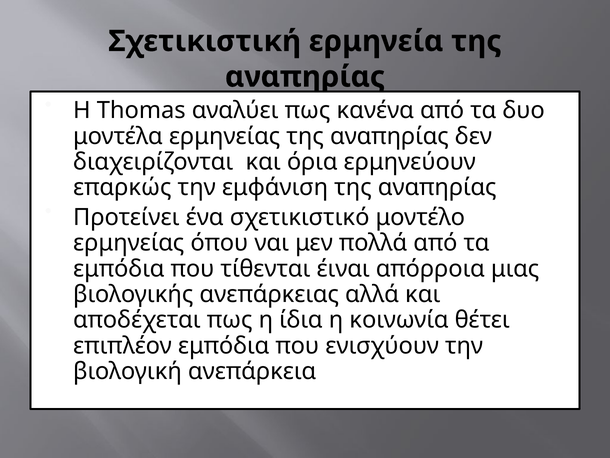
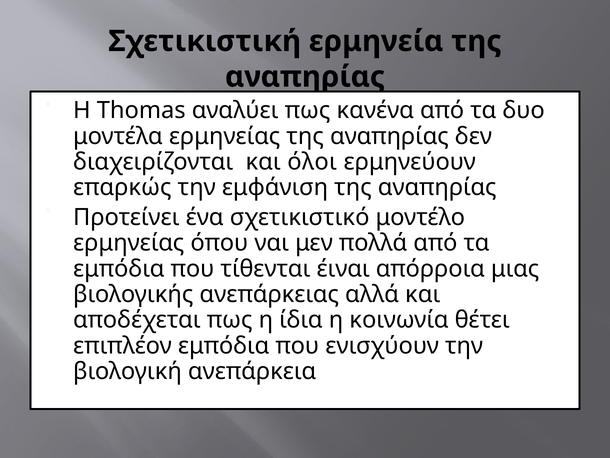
όρια: όρια -> όλοι (312, 162)
